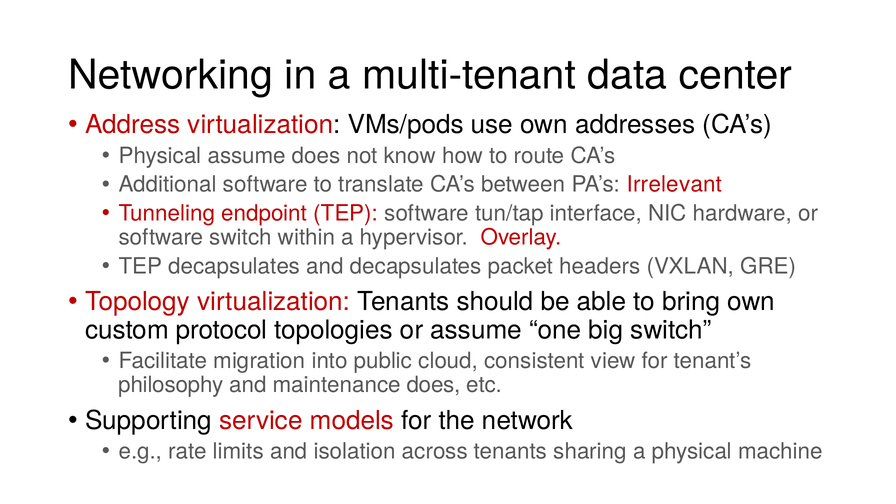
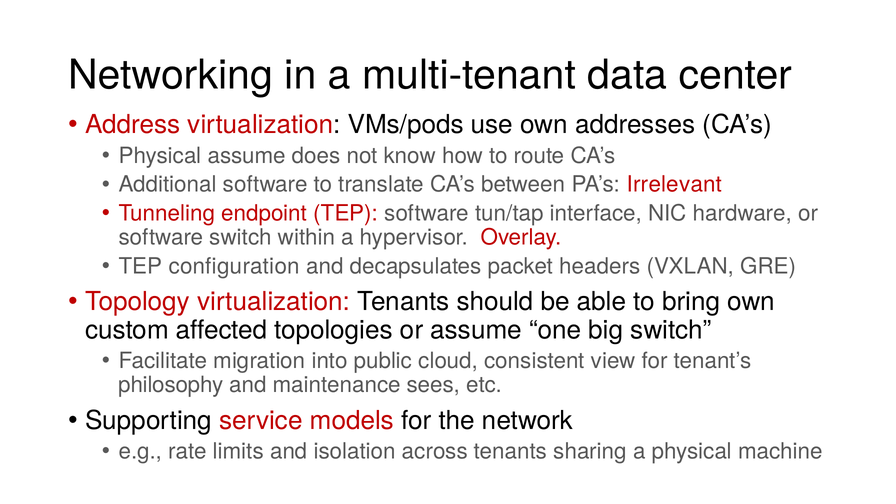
TEP decapsulates: decapsulates -> configuration (234, 266)
protocol: protocol -> affected (222, 330)
maintenance does: does -> sees (434, 385)
